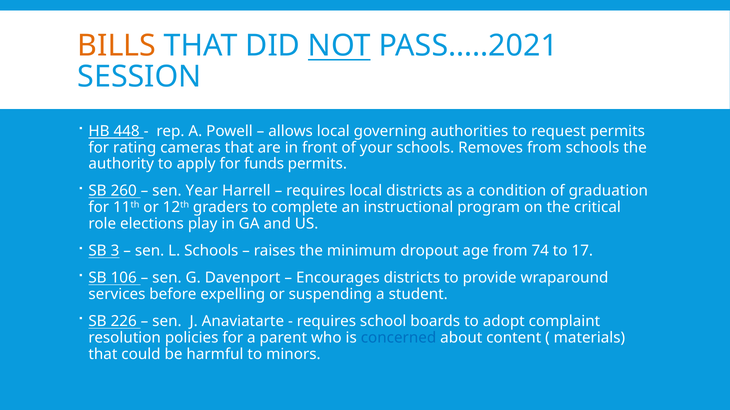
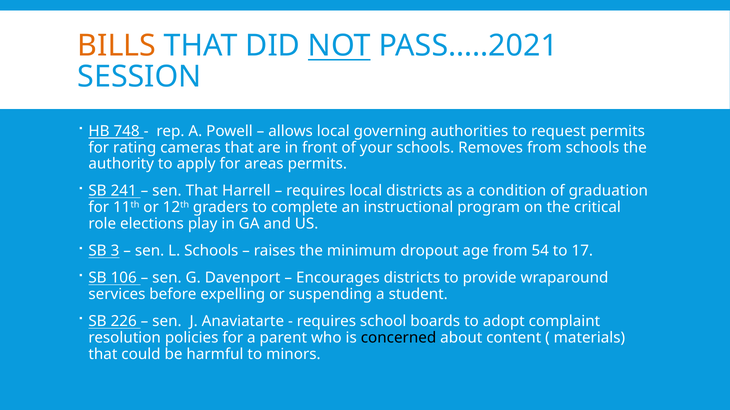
448: 448 -> 748 (127, 131)
funds: funds -> areas (264, 164)
260: 260 -> 241 (124, 191)
sen Year: Year -> That (202, 191)
74: 74 -> 54 (540, 251)
concerned colour: blue -> black (399, 338)
